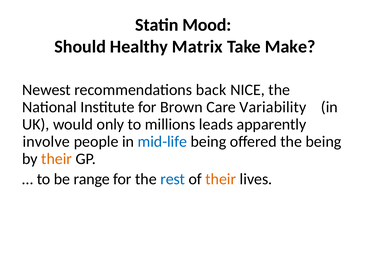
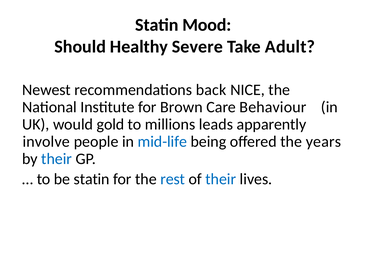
Matrix: Matrix -> Severe (197, 47)
Make: Make -> Adult (290, 47)
Variability: Variability -> Behaviour (273, 107)
only: only -> gold (110, 124)
the being: being -> years (323, 141)
their colour: orange -> blue (57, 158)
be range: range -> statin (92, 179)
their colour: orange -> blue (221, 179)
